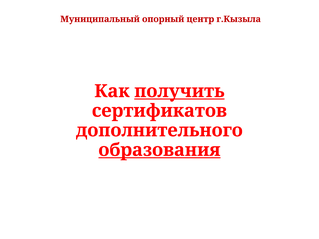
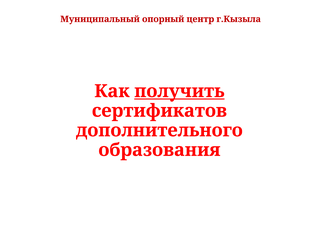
образования underline: present -> none (159, 150)
